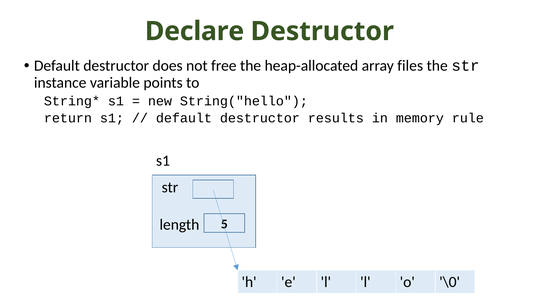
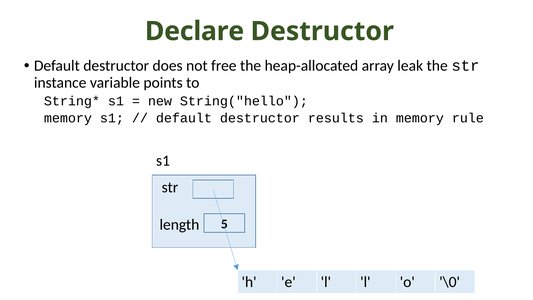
files: files -> leak (410, 66)
return: return -> memory (68, 118)
